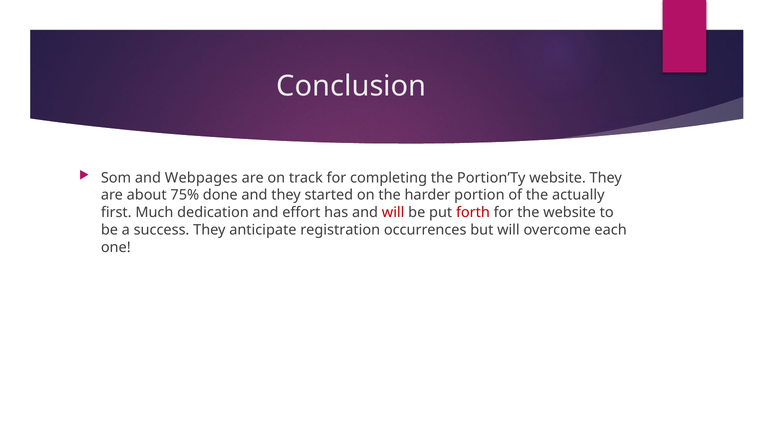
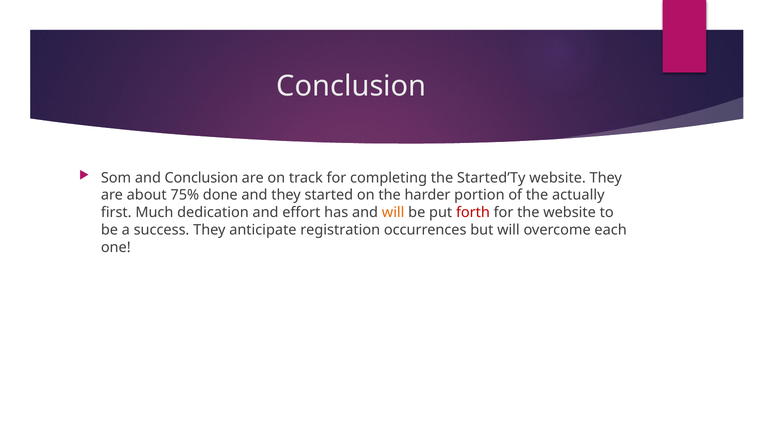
and Webpages: Webpages -> Conclusion (201, 178)
Portion’Ty: Portion’Ty -> Started’Ty (491, 178)
will colour: red -> orange (393, 213)
